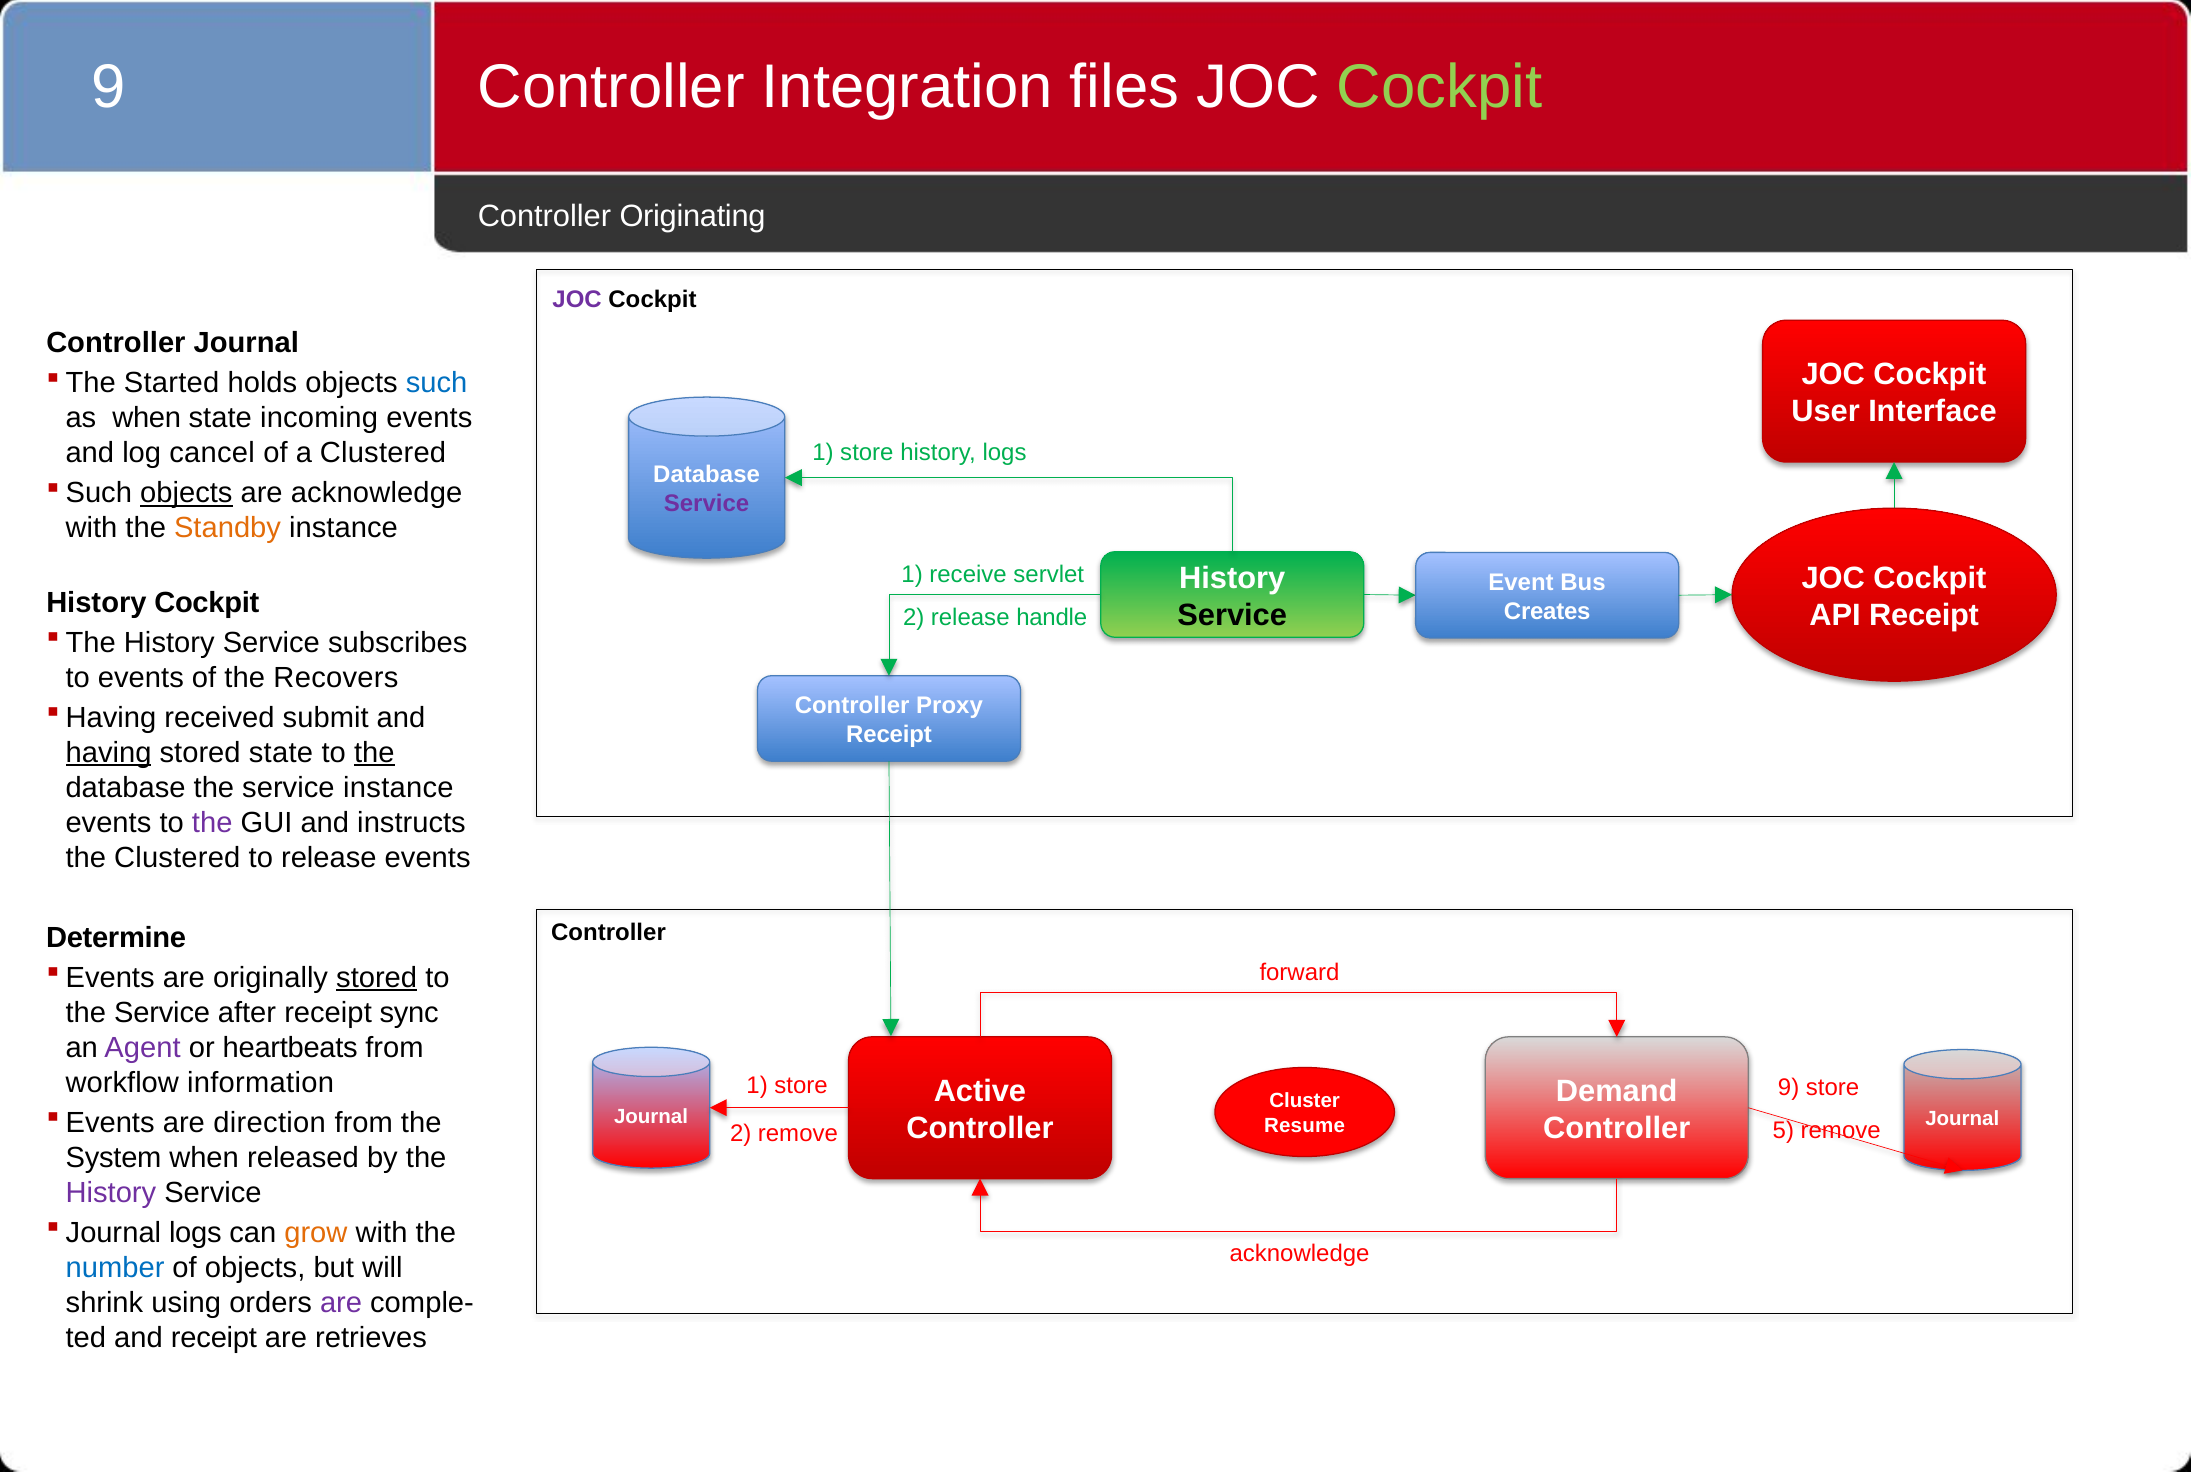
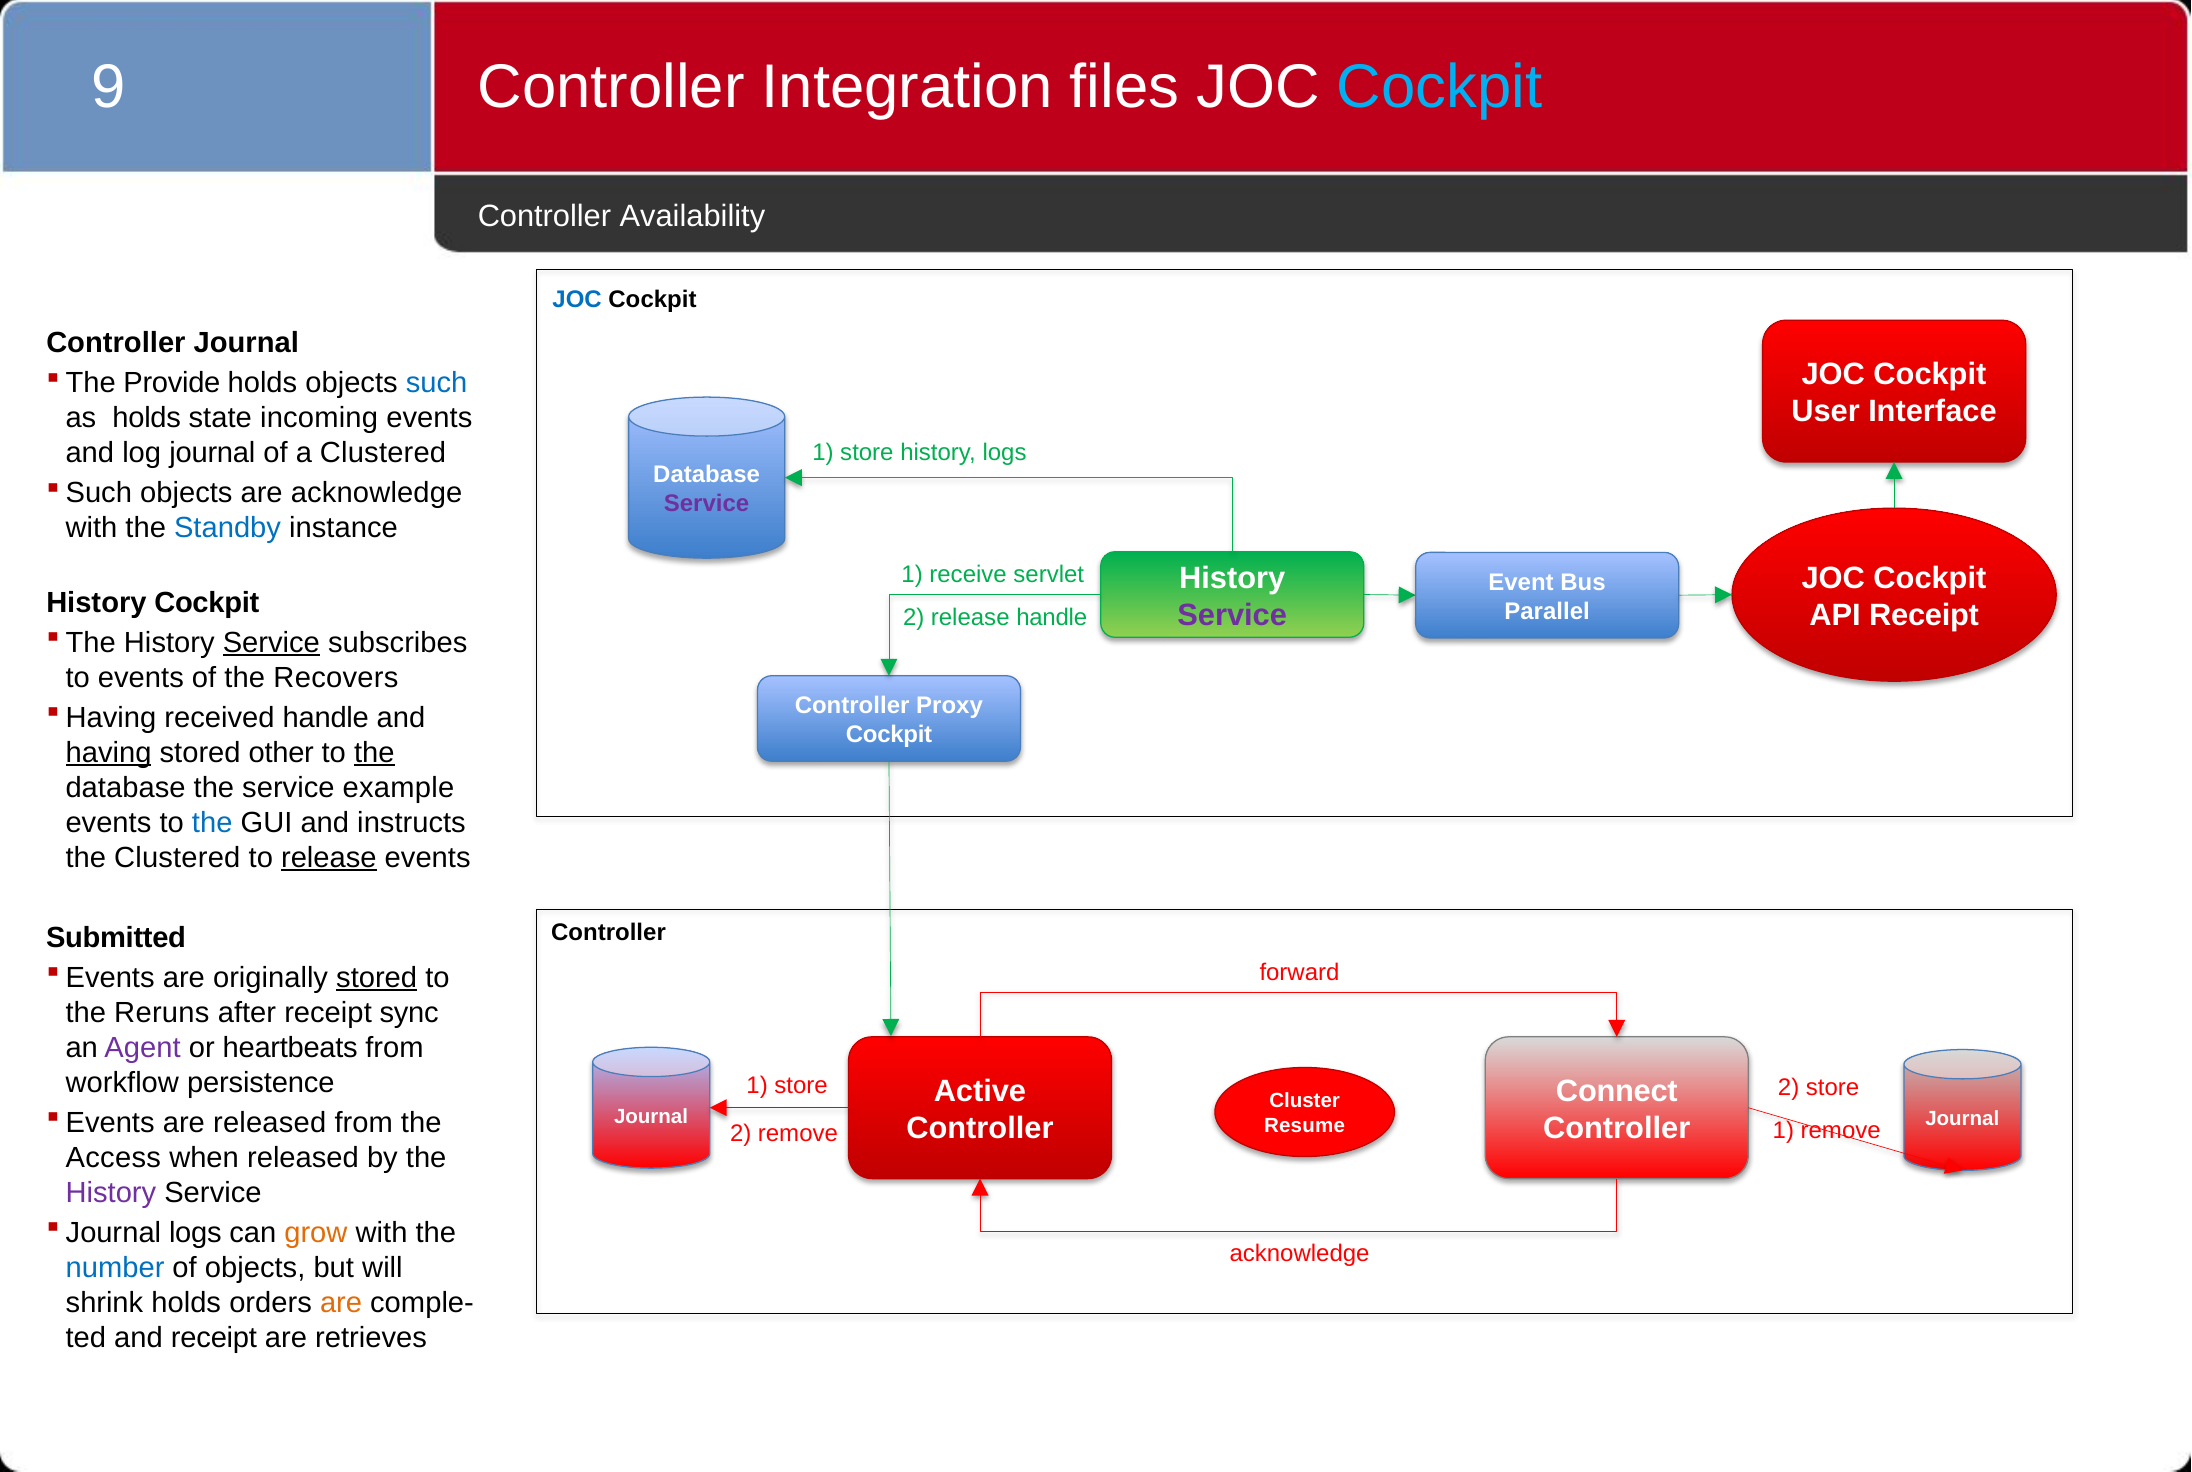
Cockpit colour: light green -> light blue (1440, 88)
Originating: Originating -> Availability (692, 216)
JOC colour: purple -> blue (577, 299)
Started: Started -> Provide (172, 383)
as when: when -> holds (147, 418)
log cancel: cancel -> journal (212, 453)
objects underline: present -> none (186, 493)
Standby colour: orange -> blue (228, 528)
Creates: Creates -> Parallel (1547, 611)
Service colour: black -> purple (1232, 615)
Service underline: none -> present (271, 643)
received submit: submit -> handle (326, 718)
Receipt: Receipt -> Cockpit (889, 734)
stored state: state -> other (281, 753)
service instance: instance -> example (398, 788)
the colour: purple -> blue (212, 822)
release underline: none -> present (329, 857)
Determine: Determine -> Submitted (116, 938)
Service: Service -> Reruns (162, 1013)
information: information -> persistence (261, 1083)
store 9: 9 -> 2 (1789, 1088)
Demand: Demand -> Connect (1617, 1091)
are direction: direction -> released (270, 1123)
remove 5: 5 -> 1 (1783, 1131)
System: System -> Access (113, 1158)
shrink using: using -> holds (186, 1303)
are colour: purple -> orange (341, 1303)
